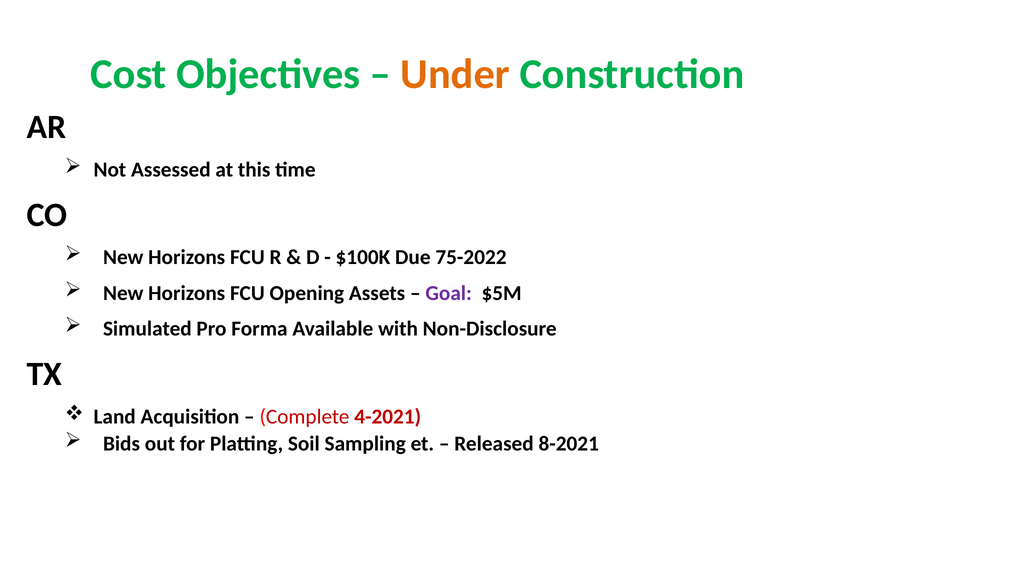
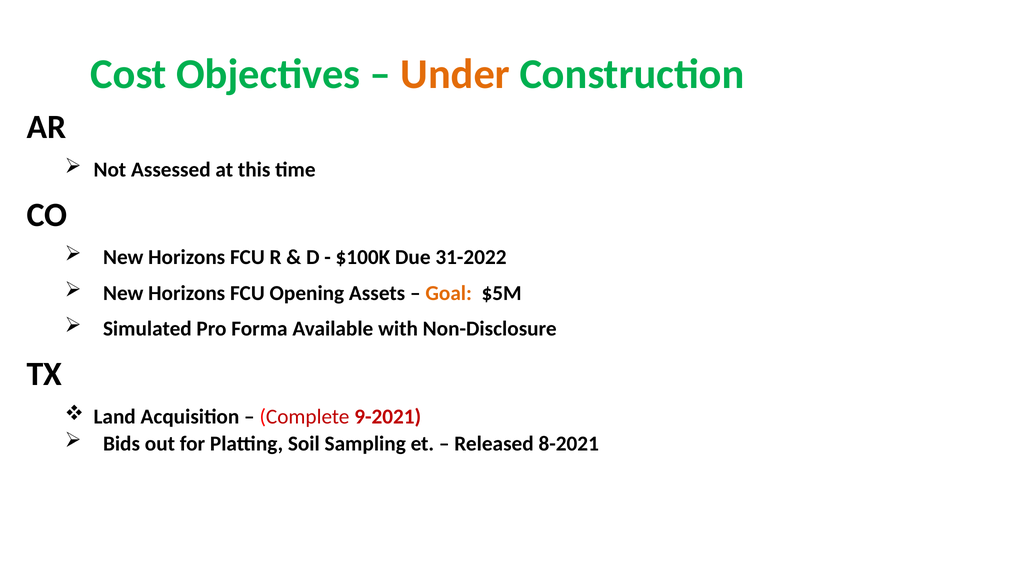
75-2022: 75-2022 -> 31-2022 (471, 257)
Goal colour: purple -> orange (449, 293)
4-2021: 4-2021 -> 9-2021 (388, 417)
